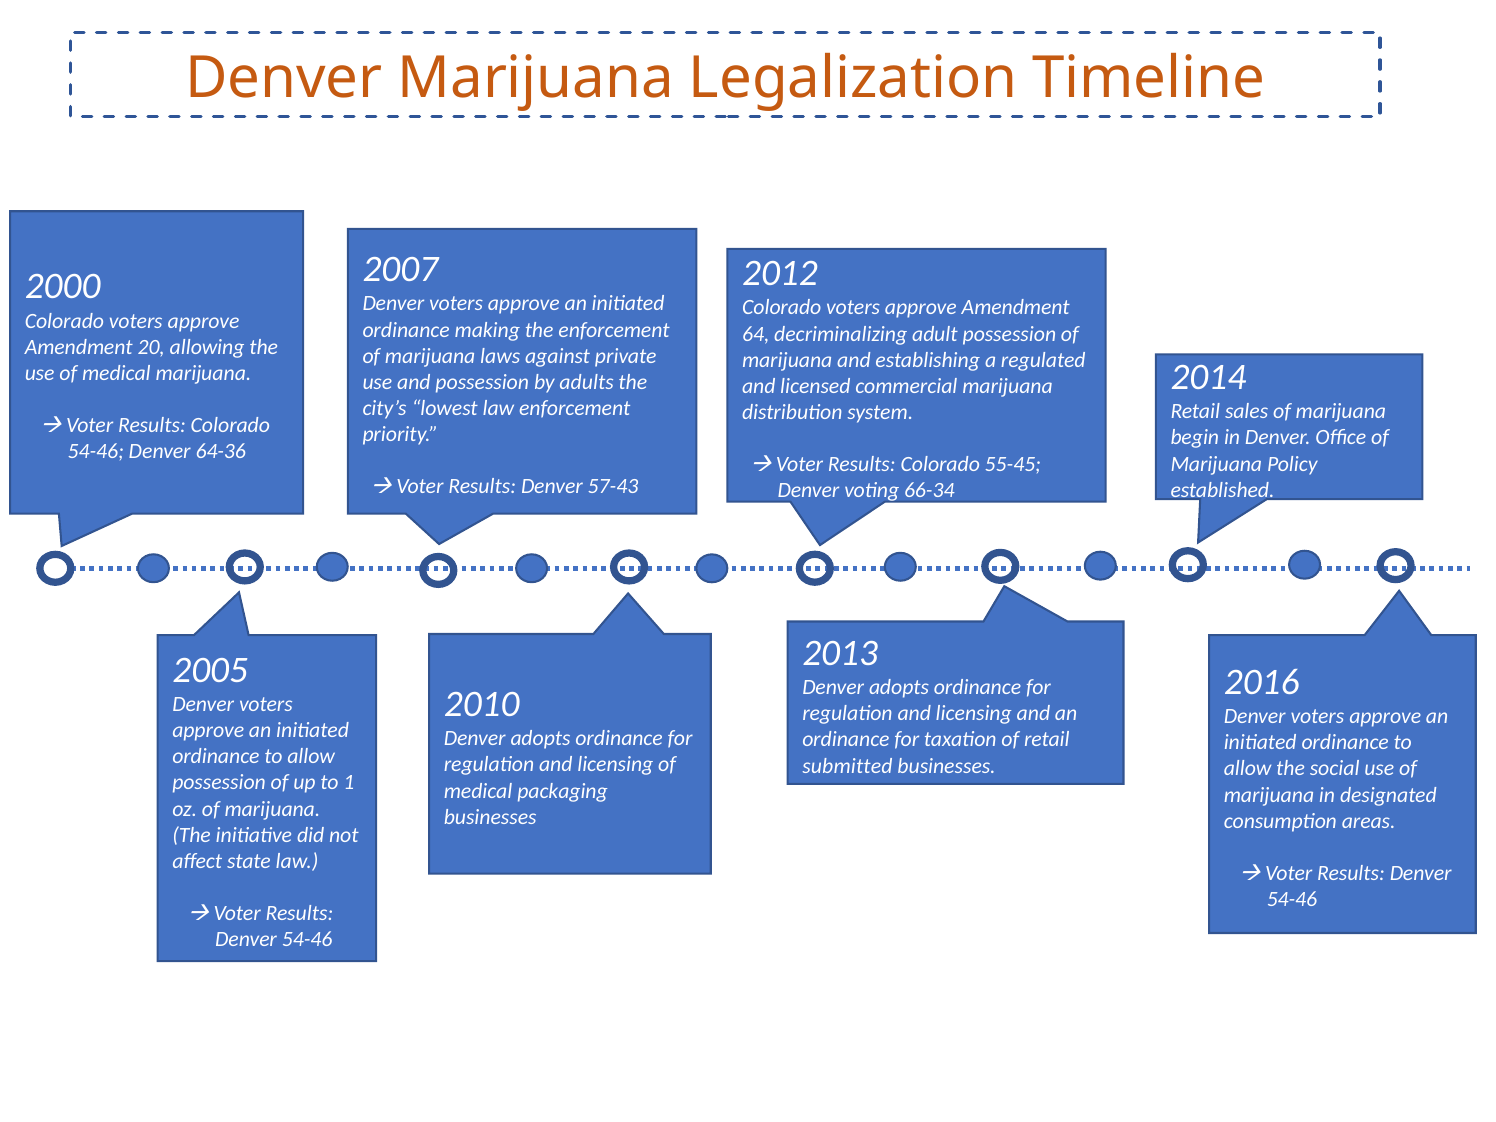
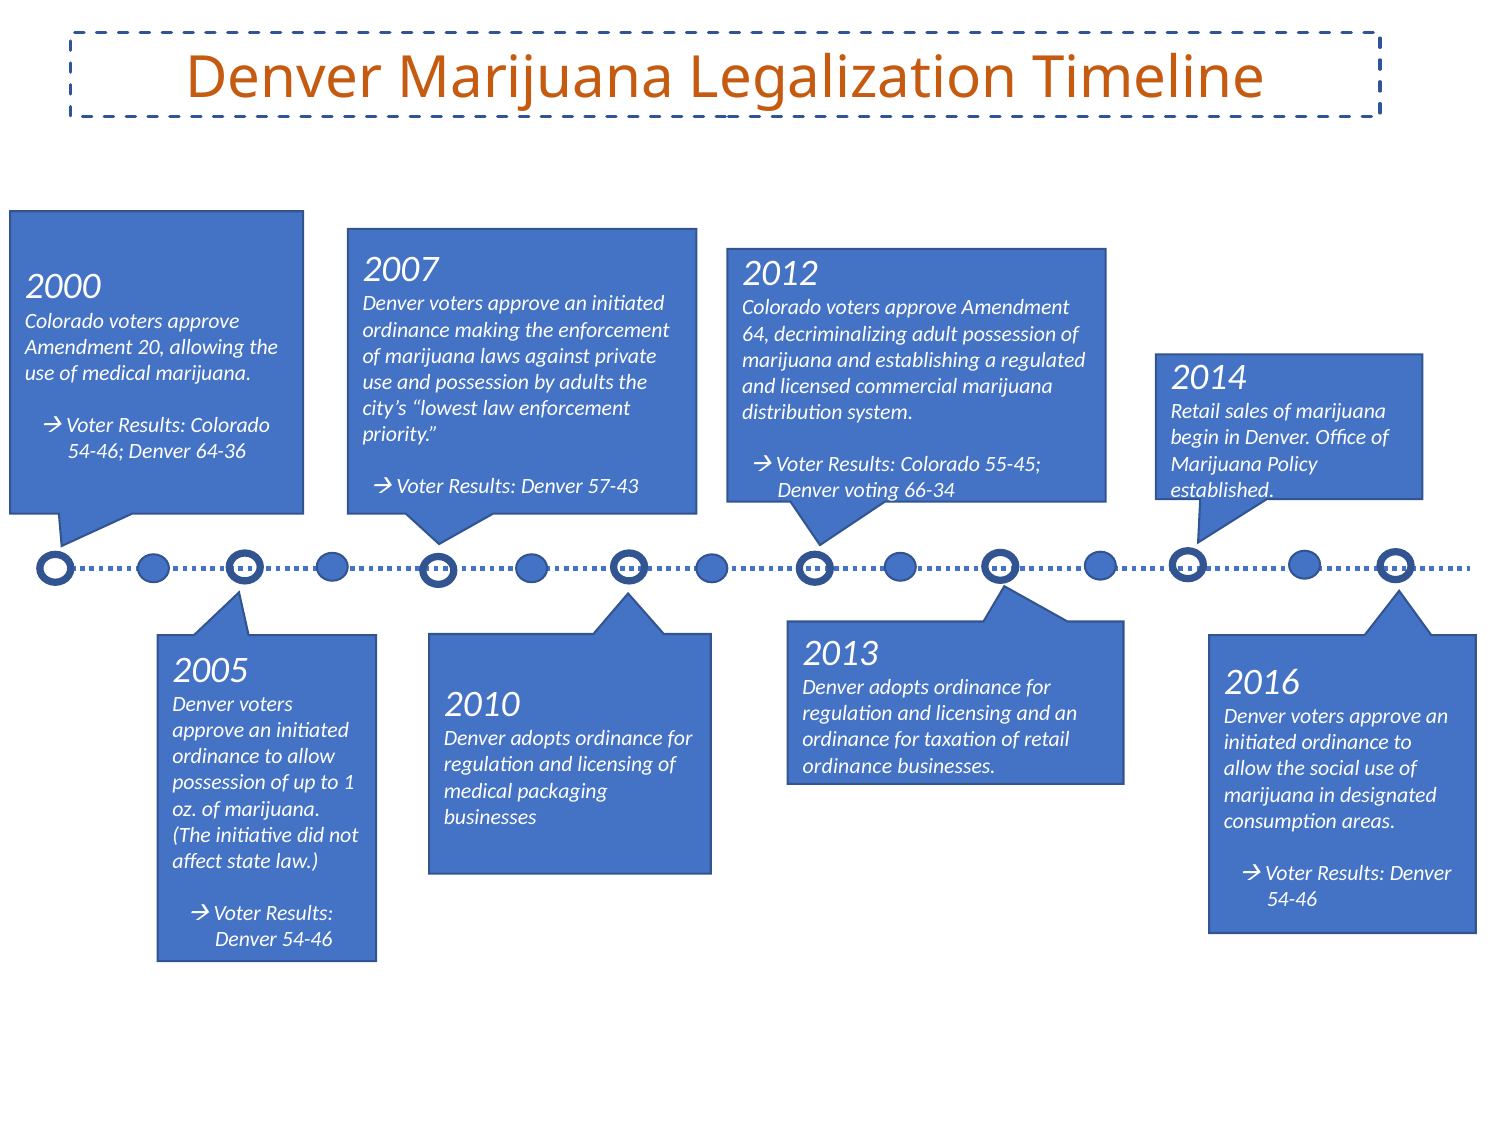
submitted: submitted -> ordinance (847, 766)
